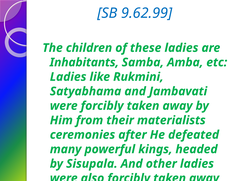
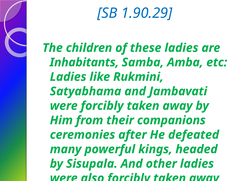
9.62.99: 9.62.99 -> 1.90.29 (147, 13)
materialists: materialists -> companions (171, 120)
